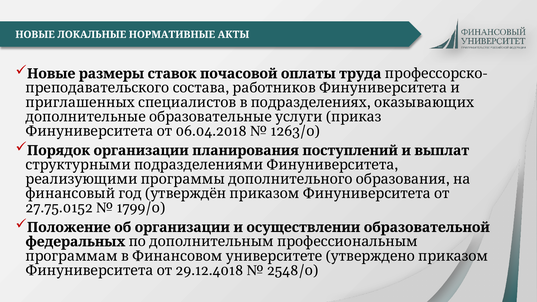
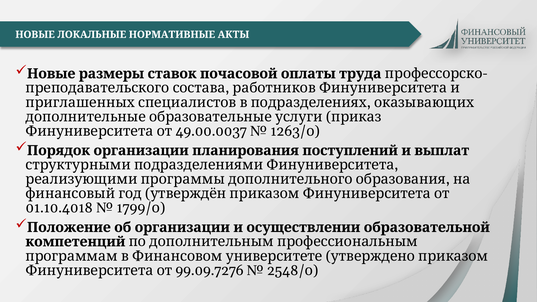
06.04.2018: 06.04.2018 -> 49.00.0037 (211, 131)
27.75.0152: 27.75.0152 -> 01.10.4018 (59, 208)
федеральных: федеральных -> компетенций (75, 242)
29.12.4018: 29.12.4018 -> 99.09.7276 (210, 270)
